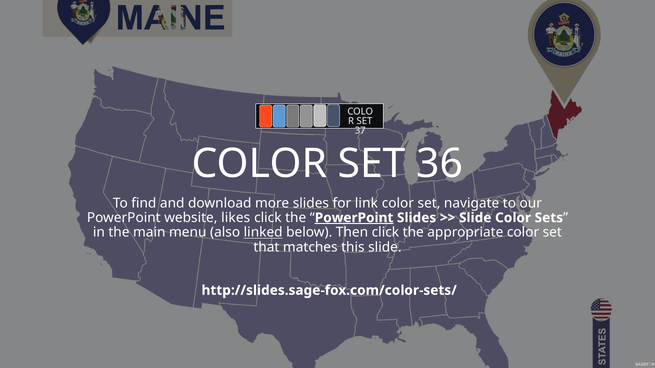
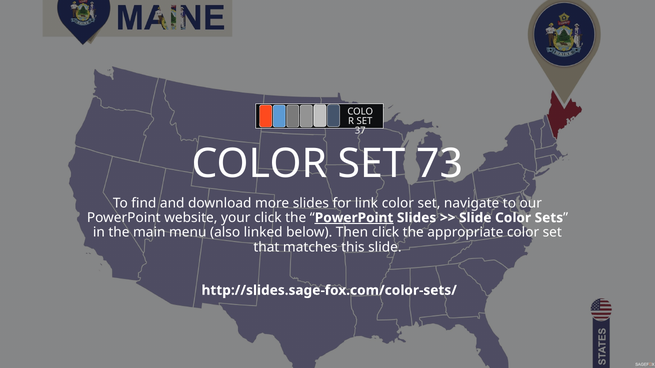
36: 36 -> 73 (440, 164)
likes: likes -> your (236, 218)
linked underline: present -> none (263, 233)
